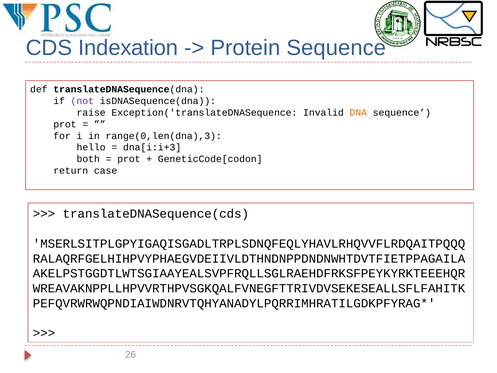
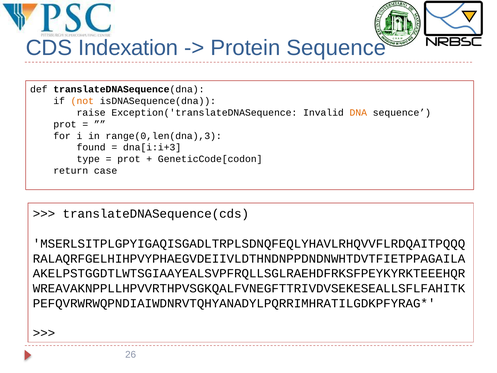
not colour: purple -> orange (82, 101)
hello: hello -> found (91, 147)
both: both -> type (88, 159)
